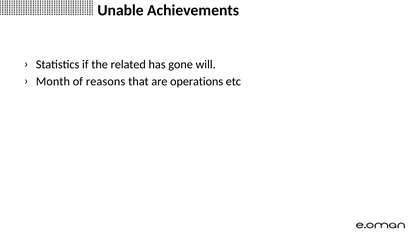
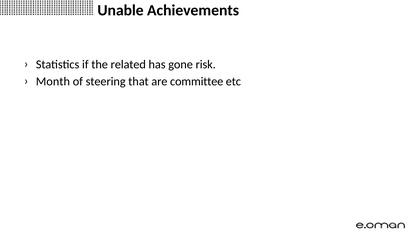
will: will -> risk (206, 65)
reasons: reasons -> steering (106, 82)
operations: operations -> committee (197, 82)
